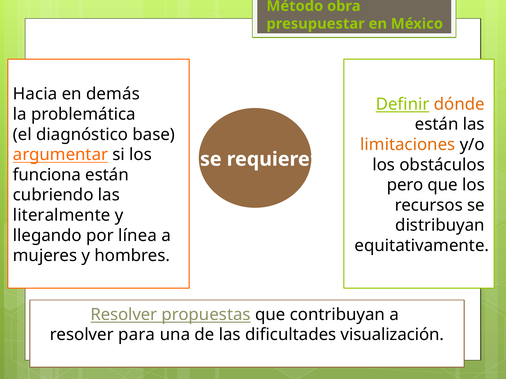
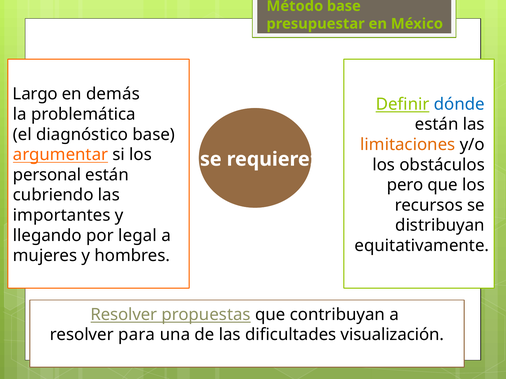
Método obra: obra -> base (344, 6)
Hacia: Hacia -> Largo (35, 94)
dónde colour: orange -> blue (459, 104)
funciona: funciona -> personal (47, 175)
literalmente: literalmente -> importantes (62, 216)
línea: línea -> legal (138, 236)
